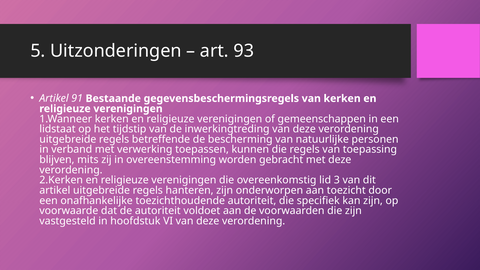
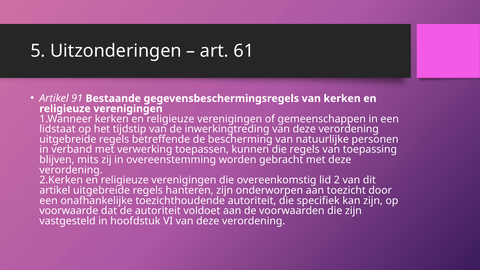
93: 93 -> 61 (244, 51)
3: 3 -> 2 (337, 180)
